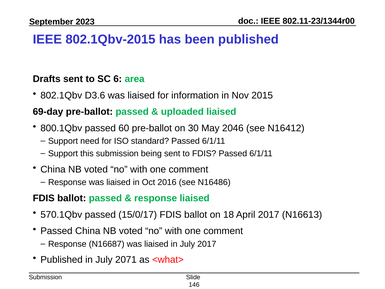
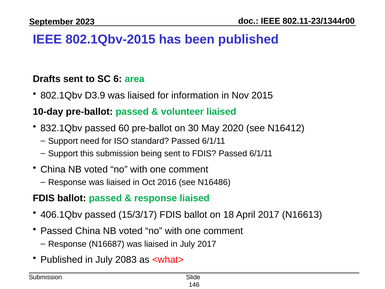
D3.6: D3.6 -> D3.9 (95, 95)
69-day: 69-day -> 10-day (48, 112)
uploaded: uploaded -> volunteer (182, 112)
800.1Qbv: 800.1Qbv -> 832.1Qbv (61, 128)
2046: 2046 -> 2020 (233, 128)
570.1Qbv: 570.1Qbv -> 406.1Qbv (61, 214)
15/0/17: 15/0/17 -> 15/3/17 (138, 214)
2071: 2071 -> 2083 (126, 260)
